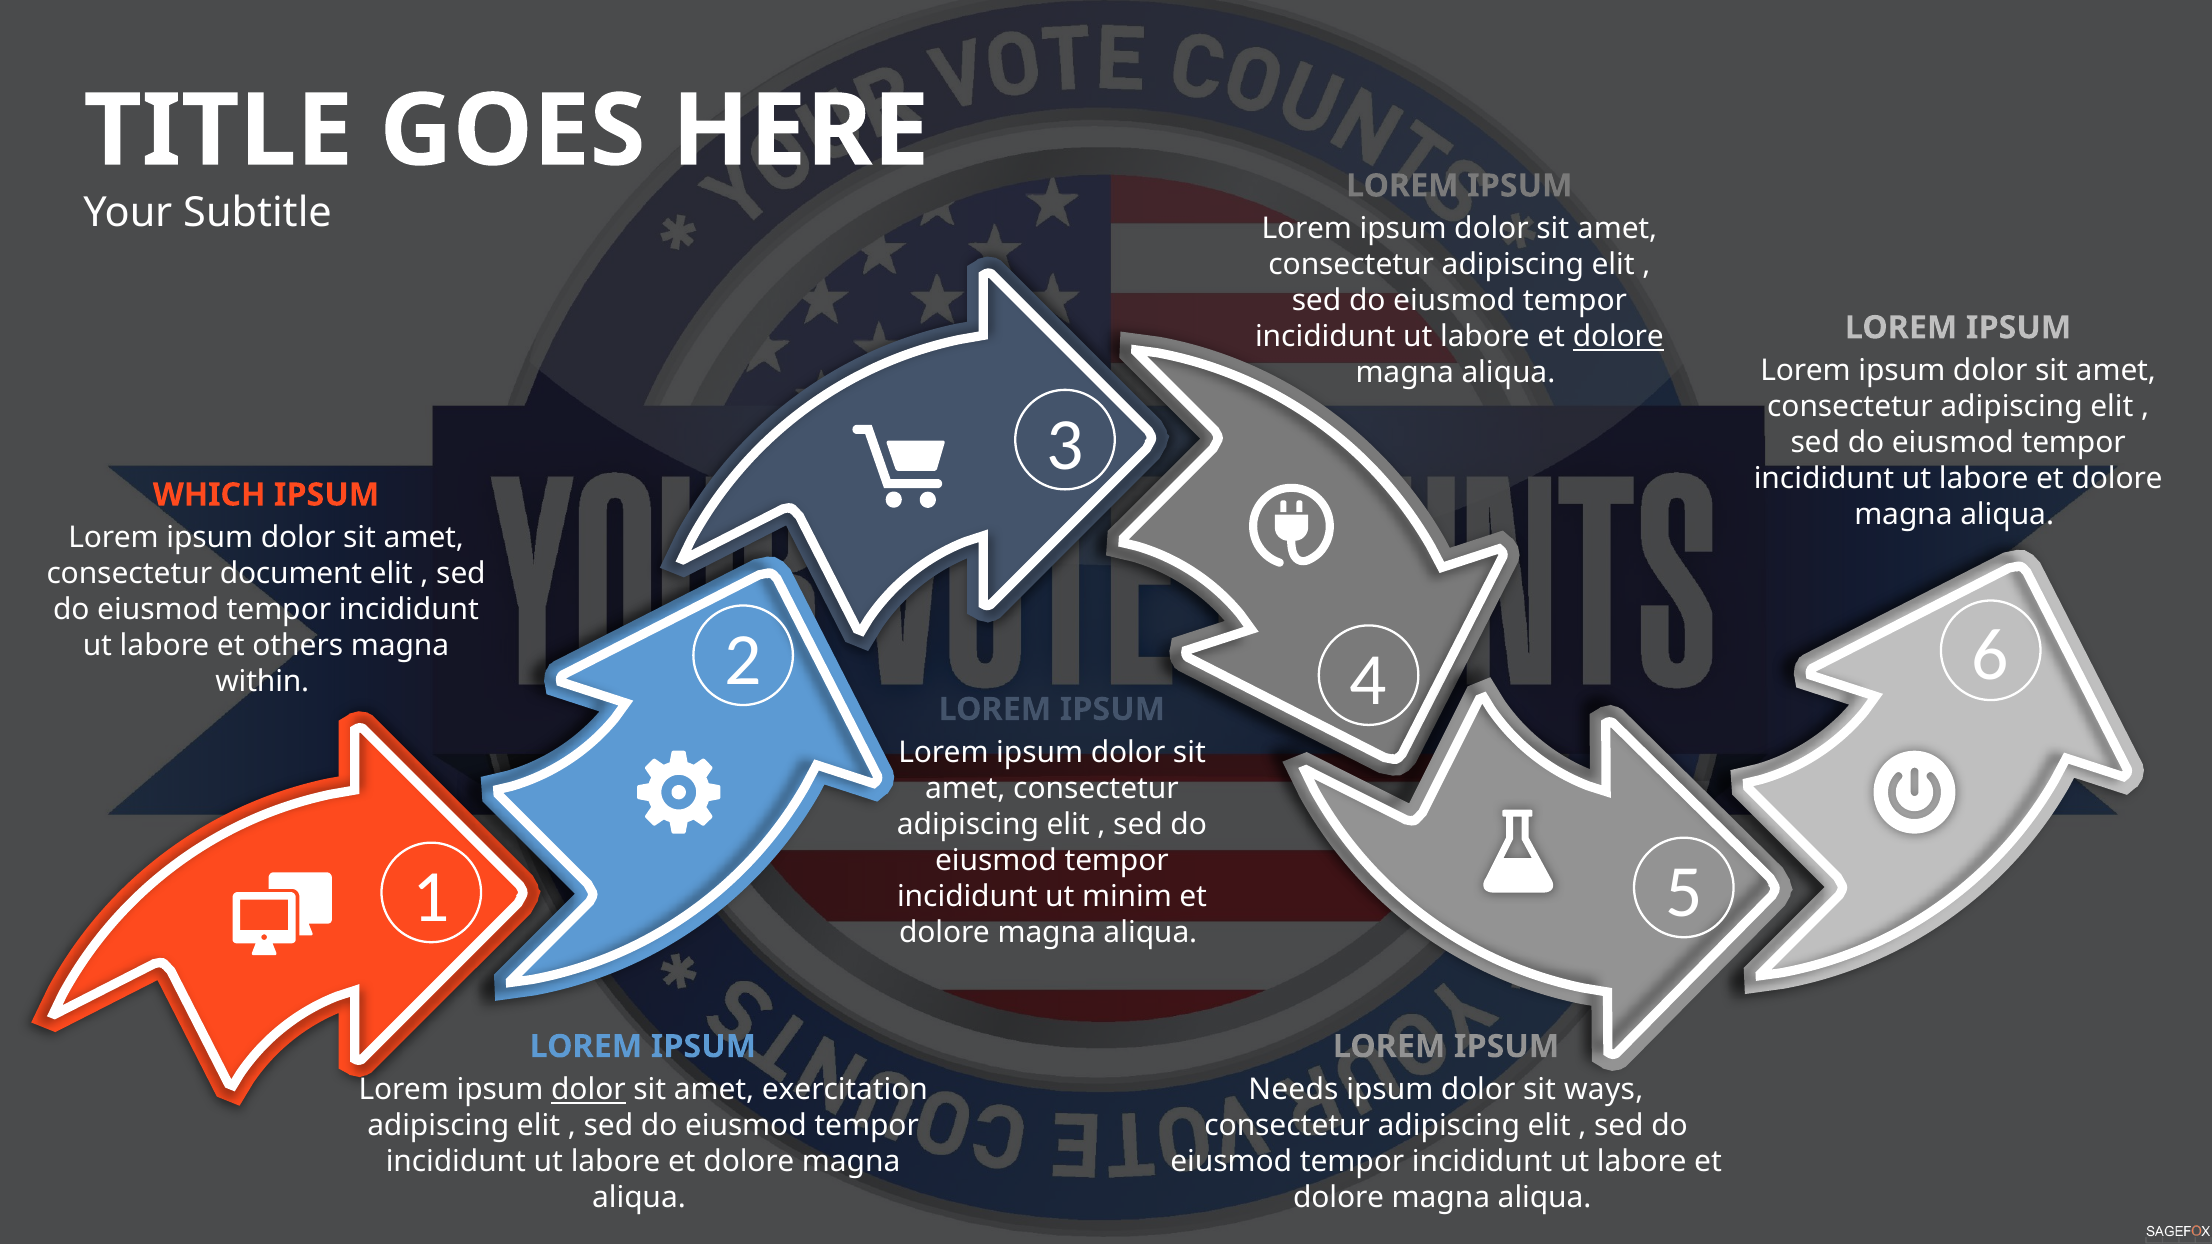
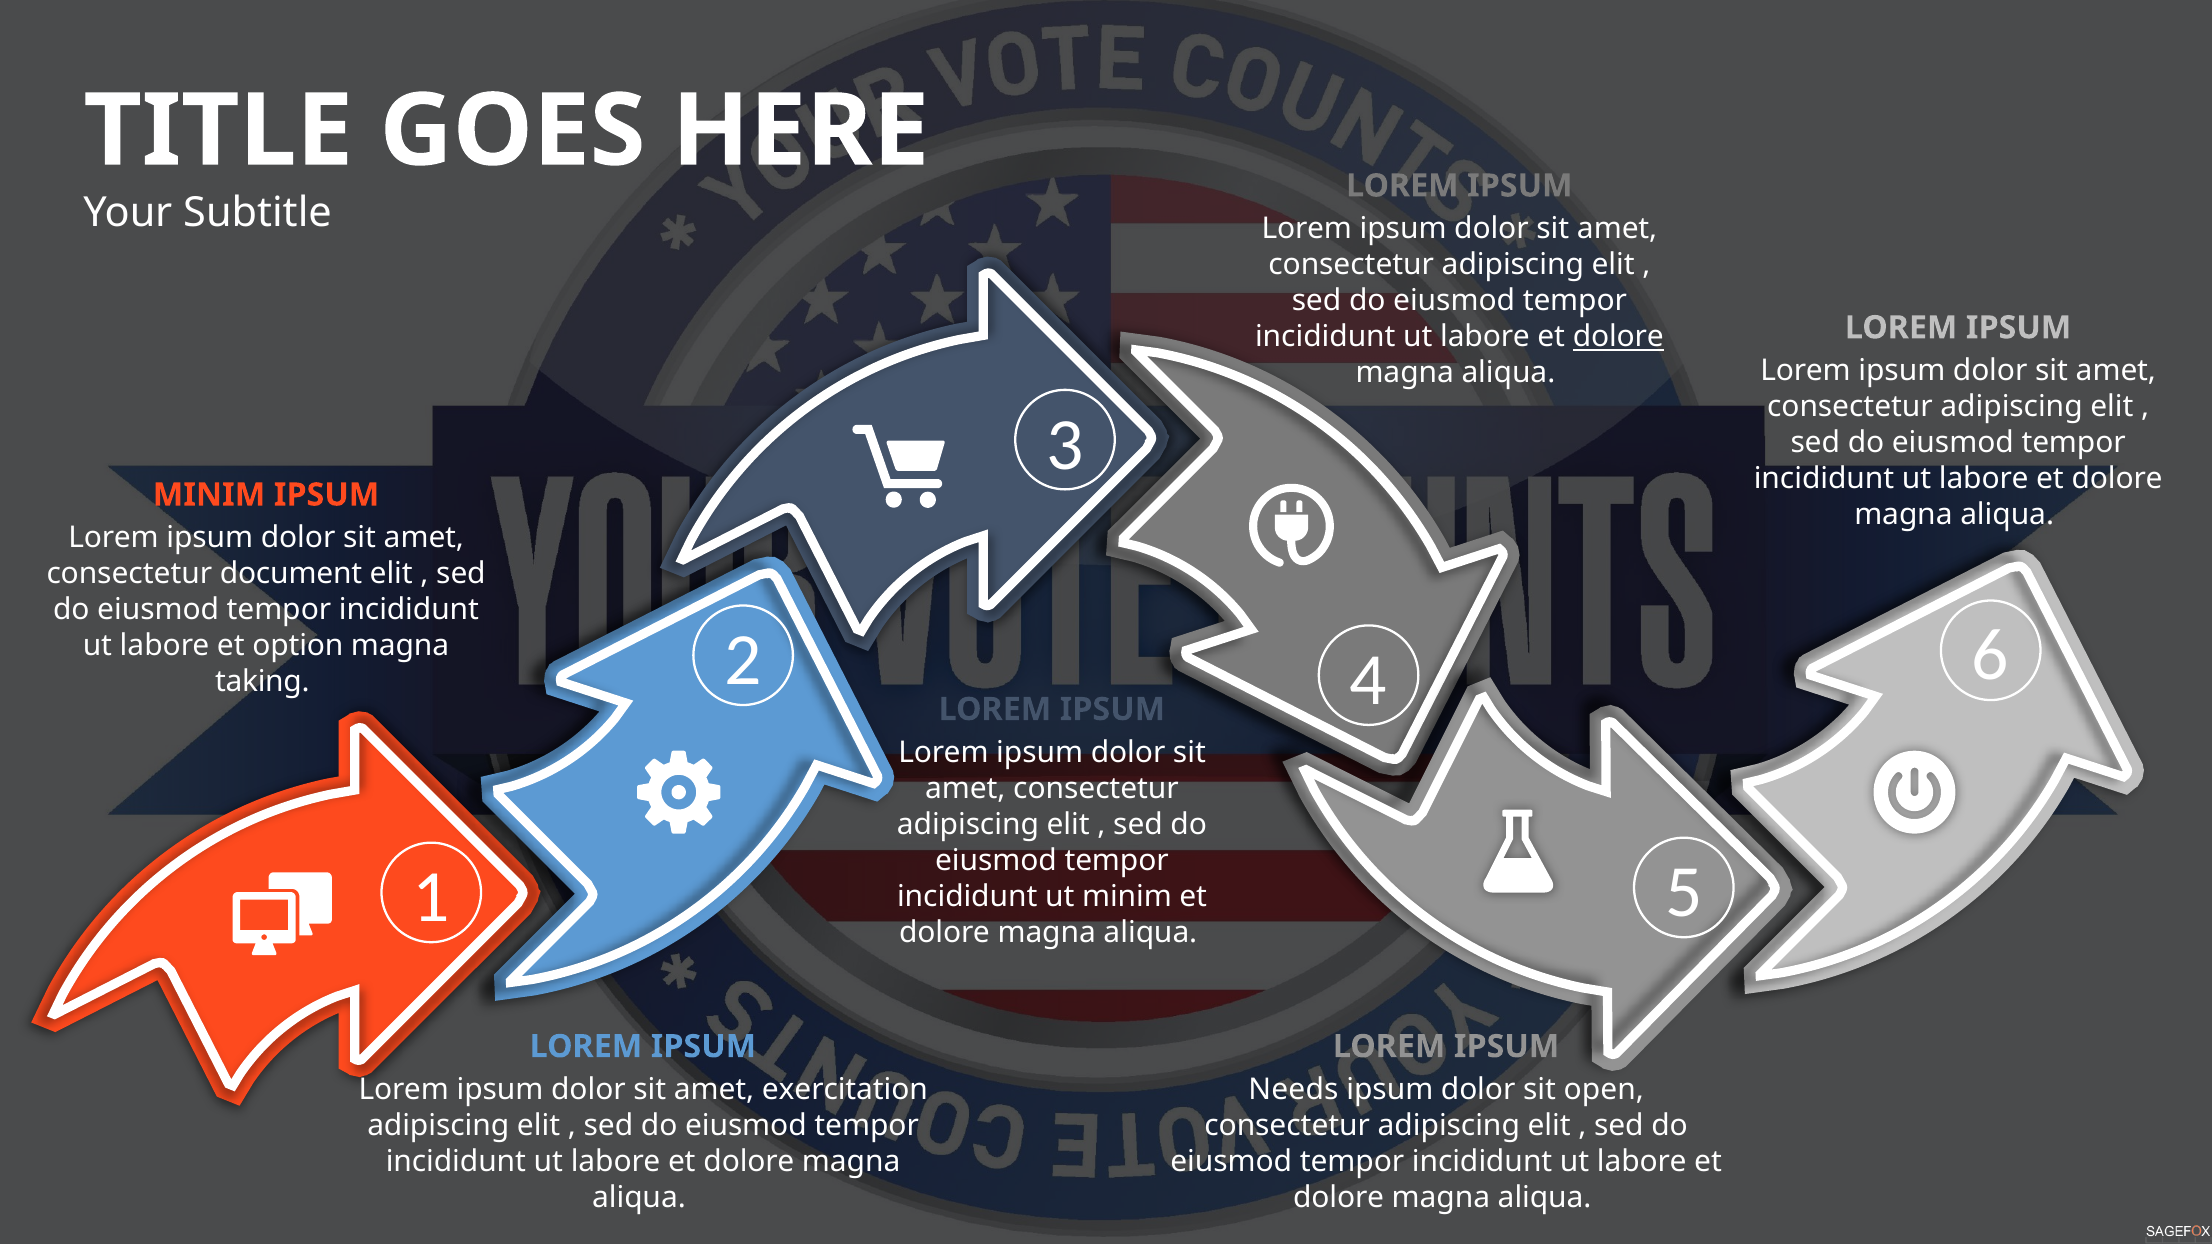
WHICH: WHICH -> MINIM (209, 495)
others: others -> option (298, 646)
within: within -> taking (262, 682)
dolor underline: present -> none (588, 1090)
ways: ways -> open (1604, 1090)
